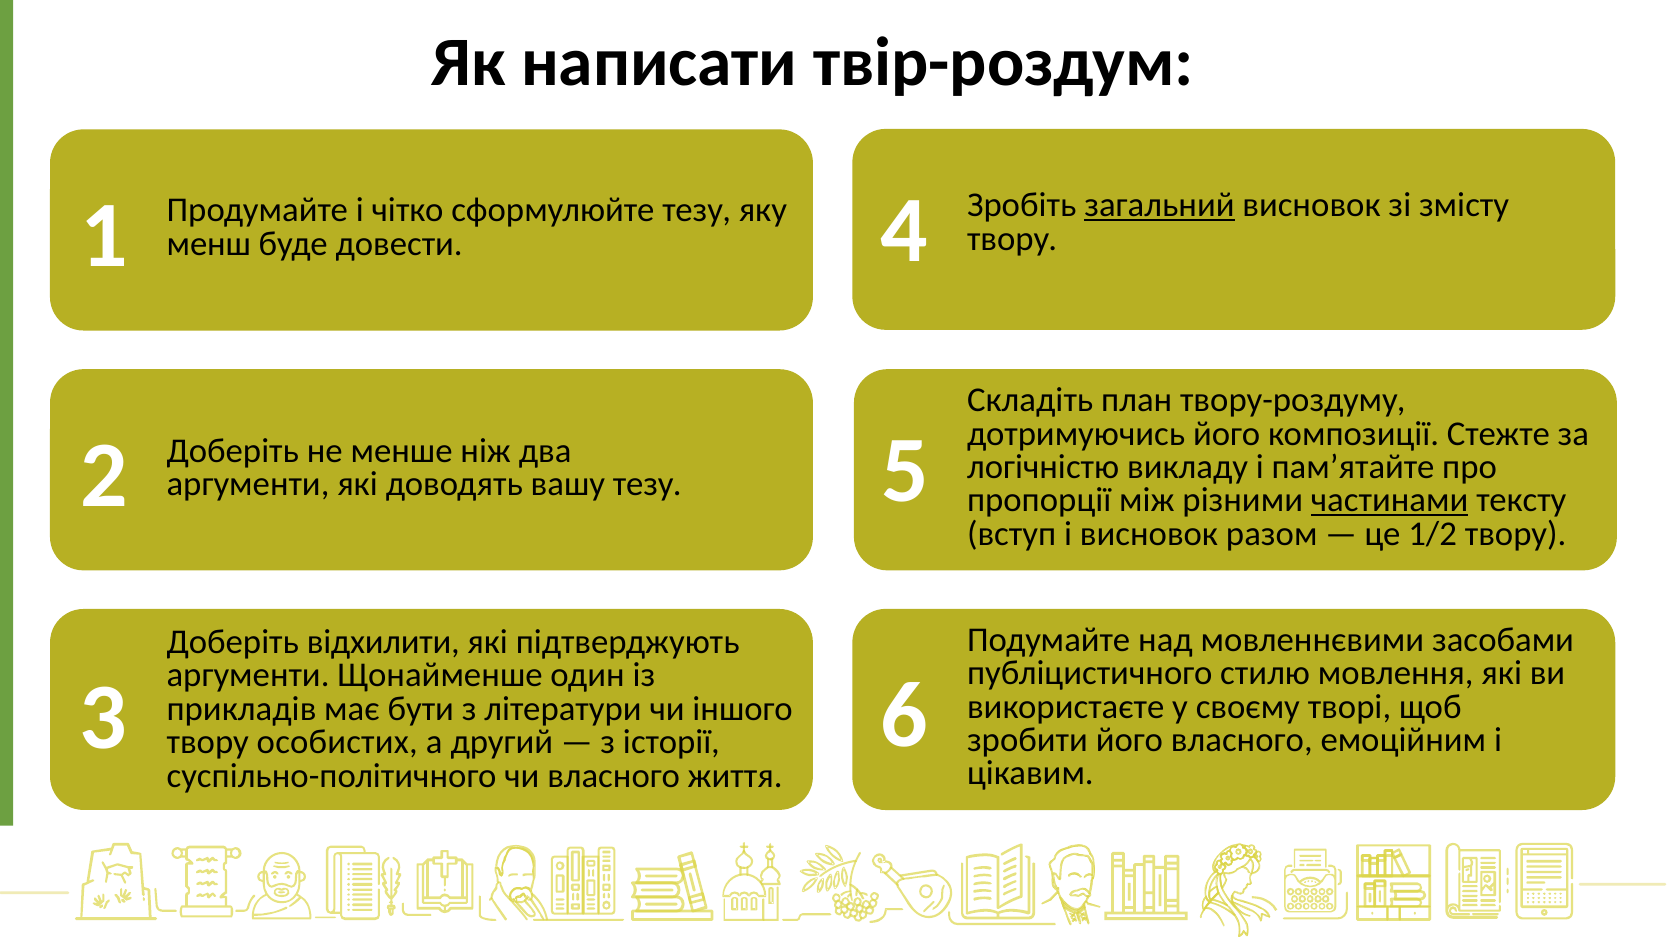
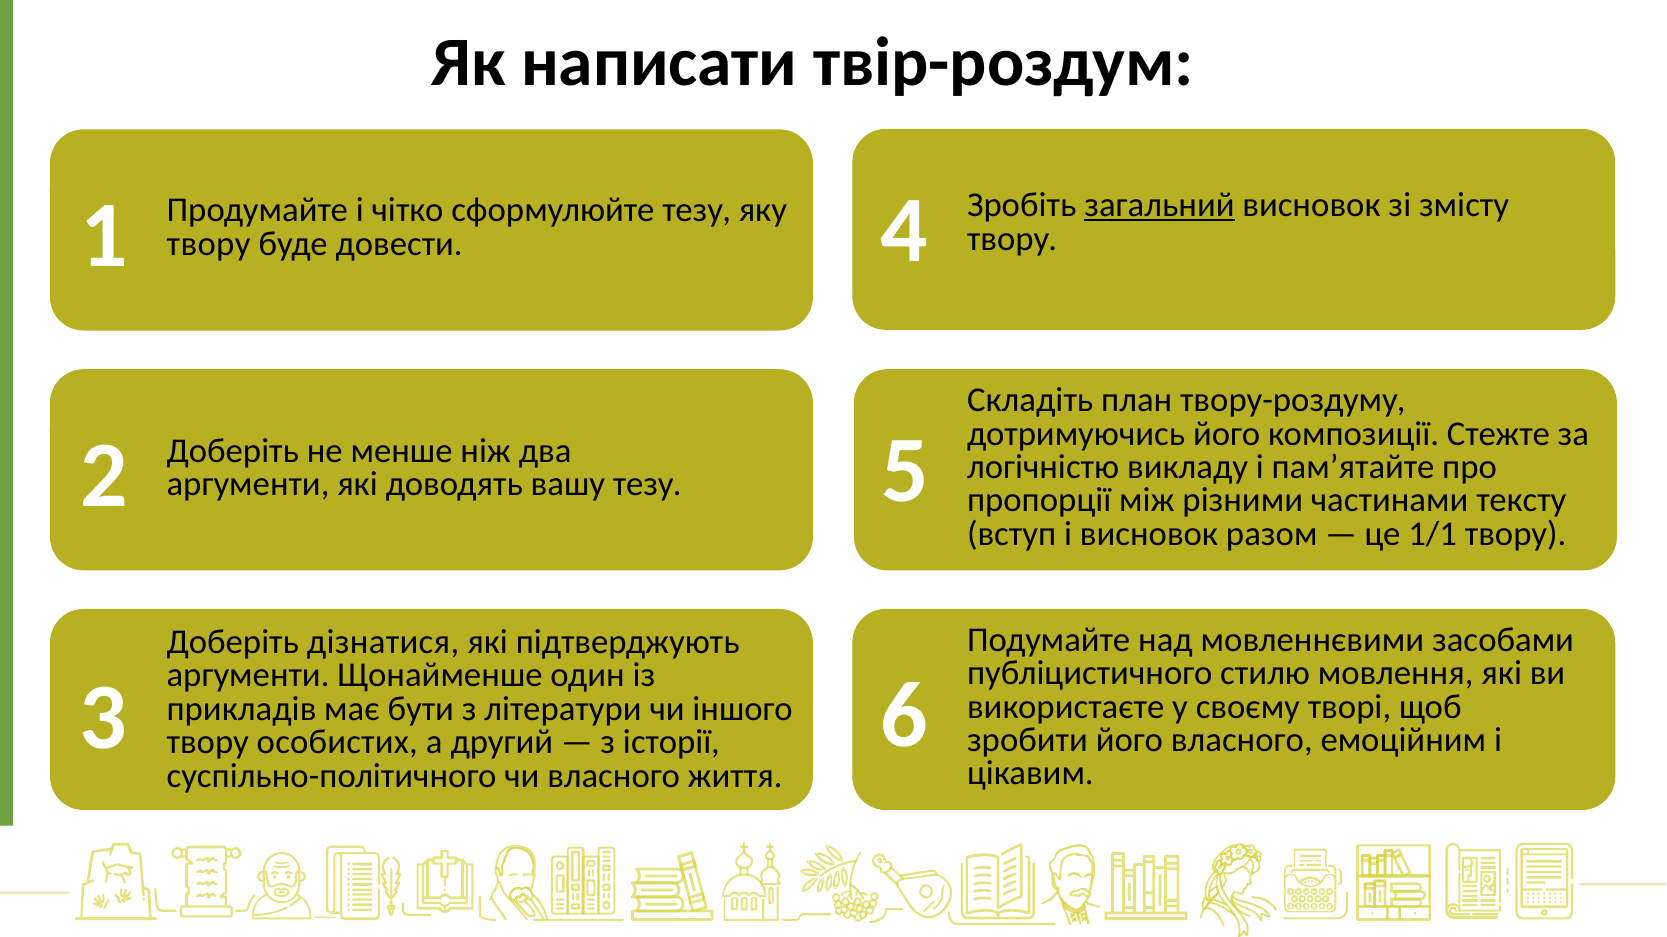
менш: менш -> твору (209, 244)
частинами underline: present -> none (1390, 501)
1/2: 1/2 -> 1/1 (1433, 534)
відхилити: відхилити -> дізнатися (383, 643)
